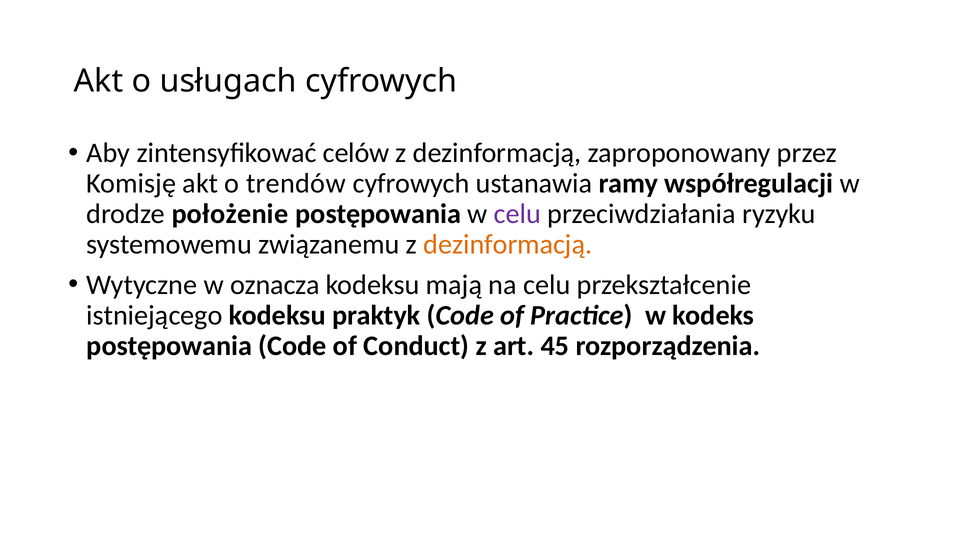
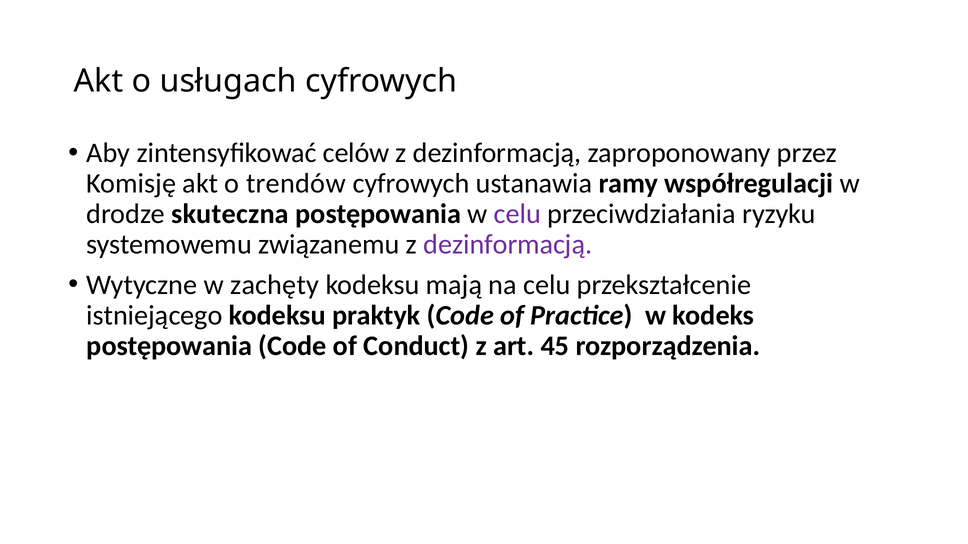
położenie: położenie -> skuteczna (230, 214)
dezinformacją colour: orange -> purple (508, 244)
oznacza: oznacza -> zachęty (275, 285)
